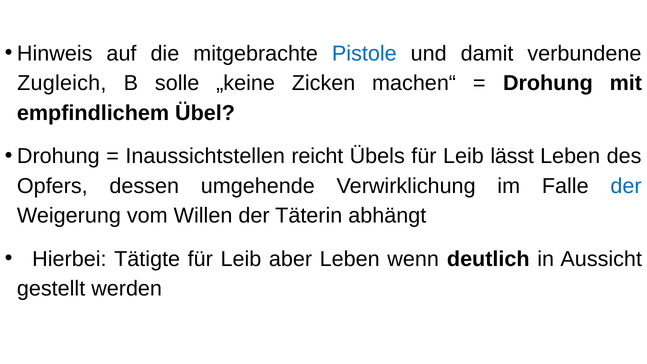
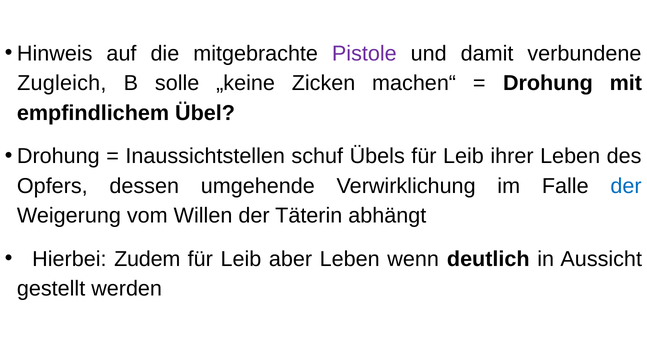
Pistole colour: blue -> purple (364, 53)
reicht: reicht -> schuf (317, 156)
lässt: lässt -> ihrer (512, 156)
Tätigte: Tätigte -> Zudem (147, 259)
